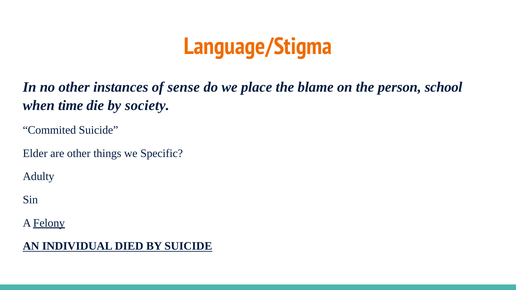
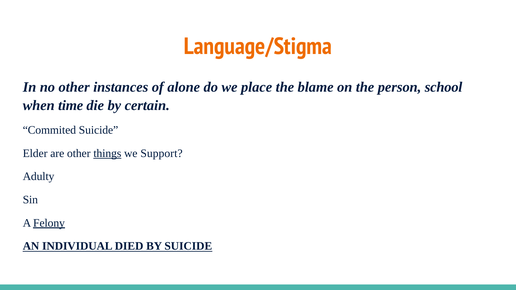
sense: sense -> alone (184, 87)
society: society -> certain (147, 105)
things underline: none -> present (107, 153)
Specific: Specific -> Support (162, 153)
